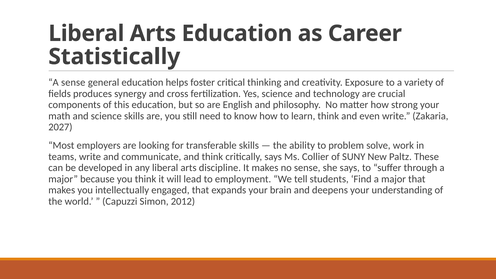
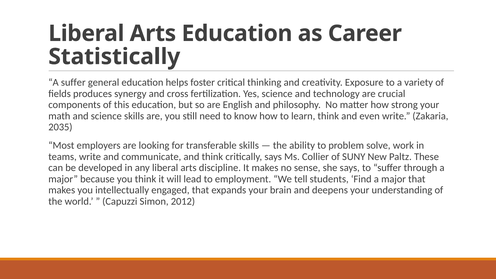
A sense: sense -> suffer (73, 82)
2027: 2027 -> 2035 (60, 127)
